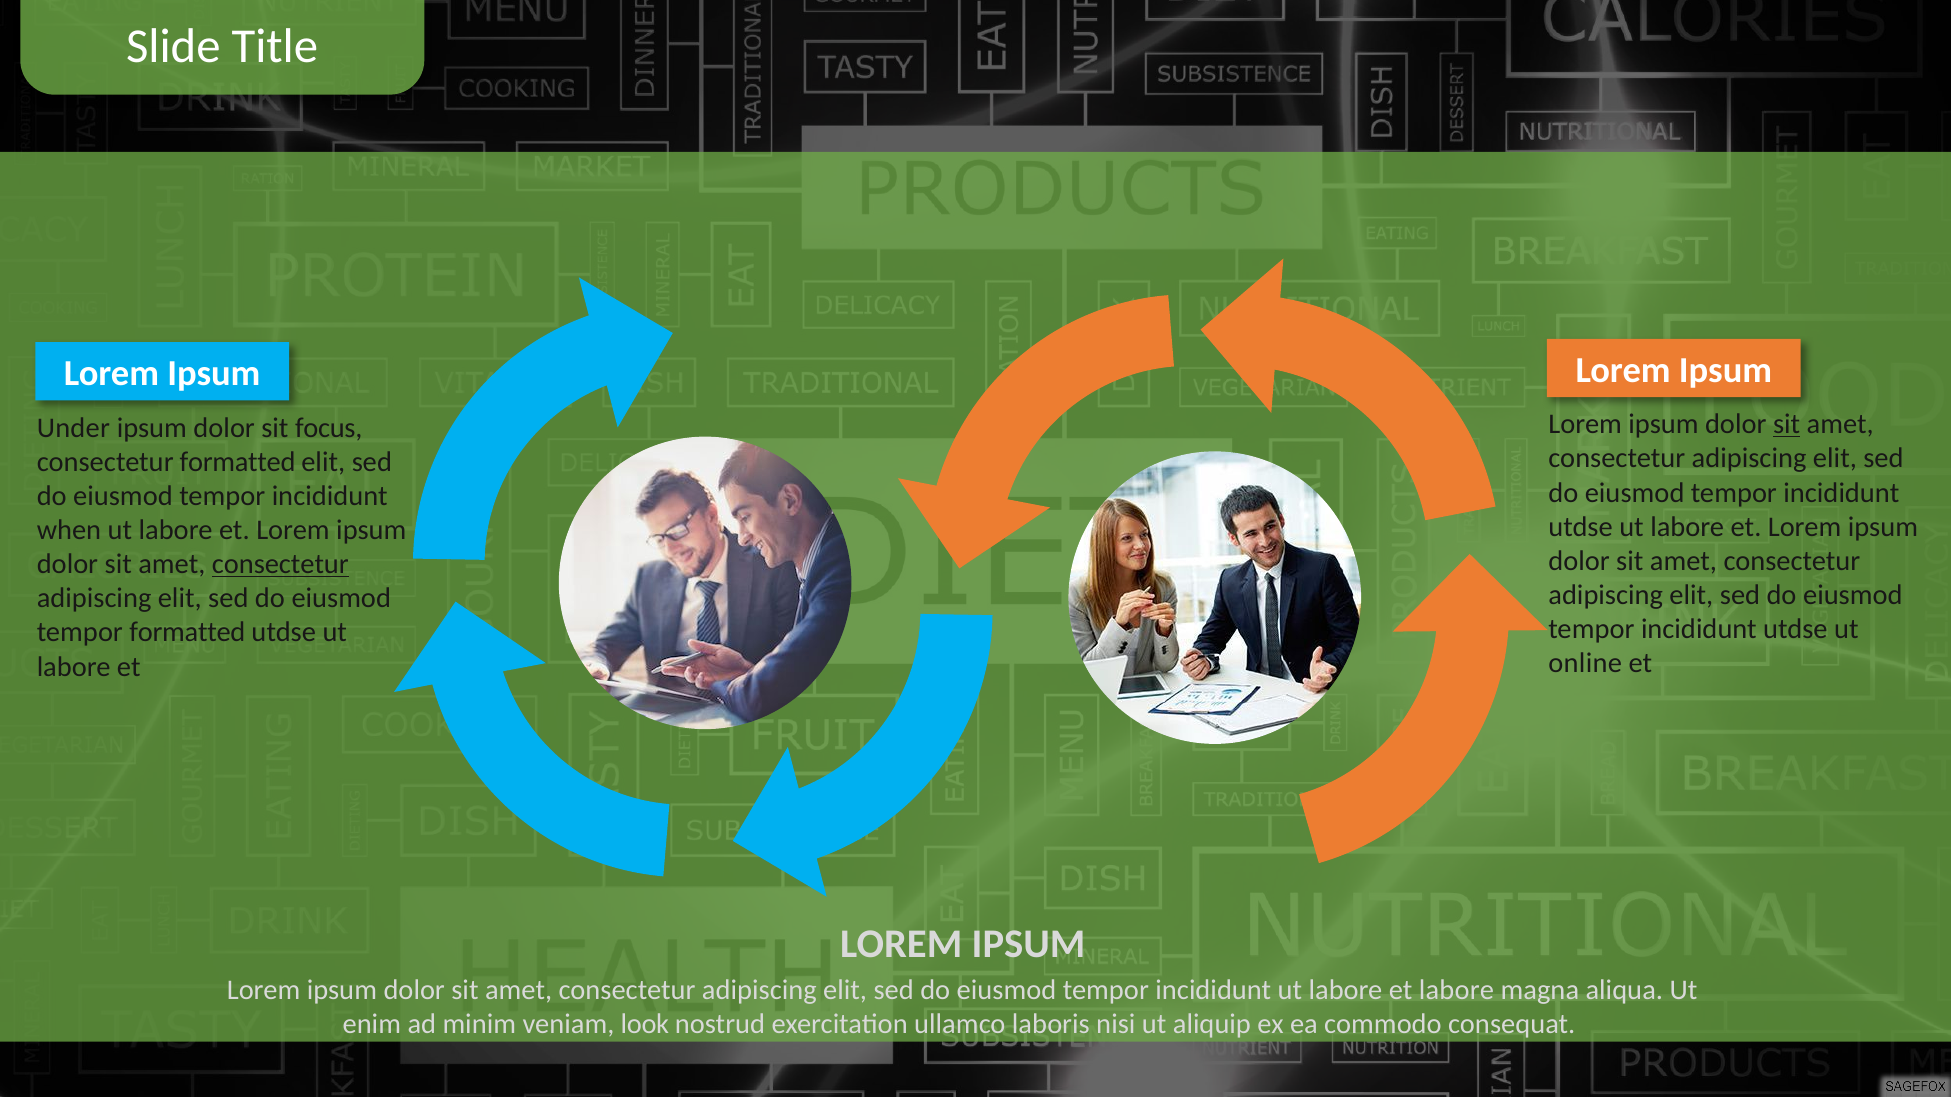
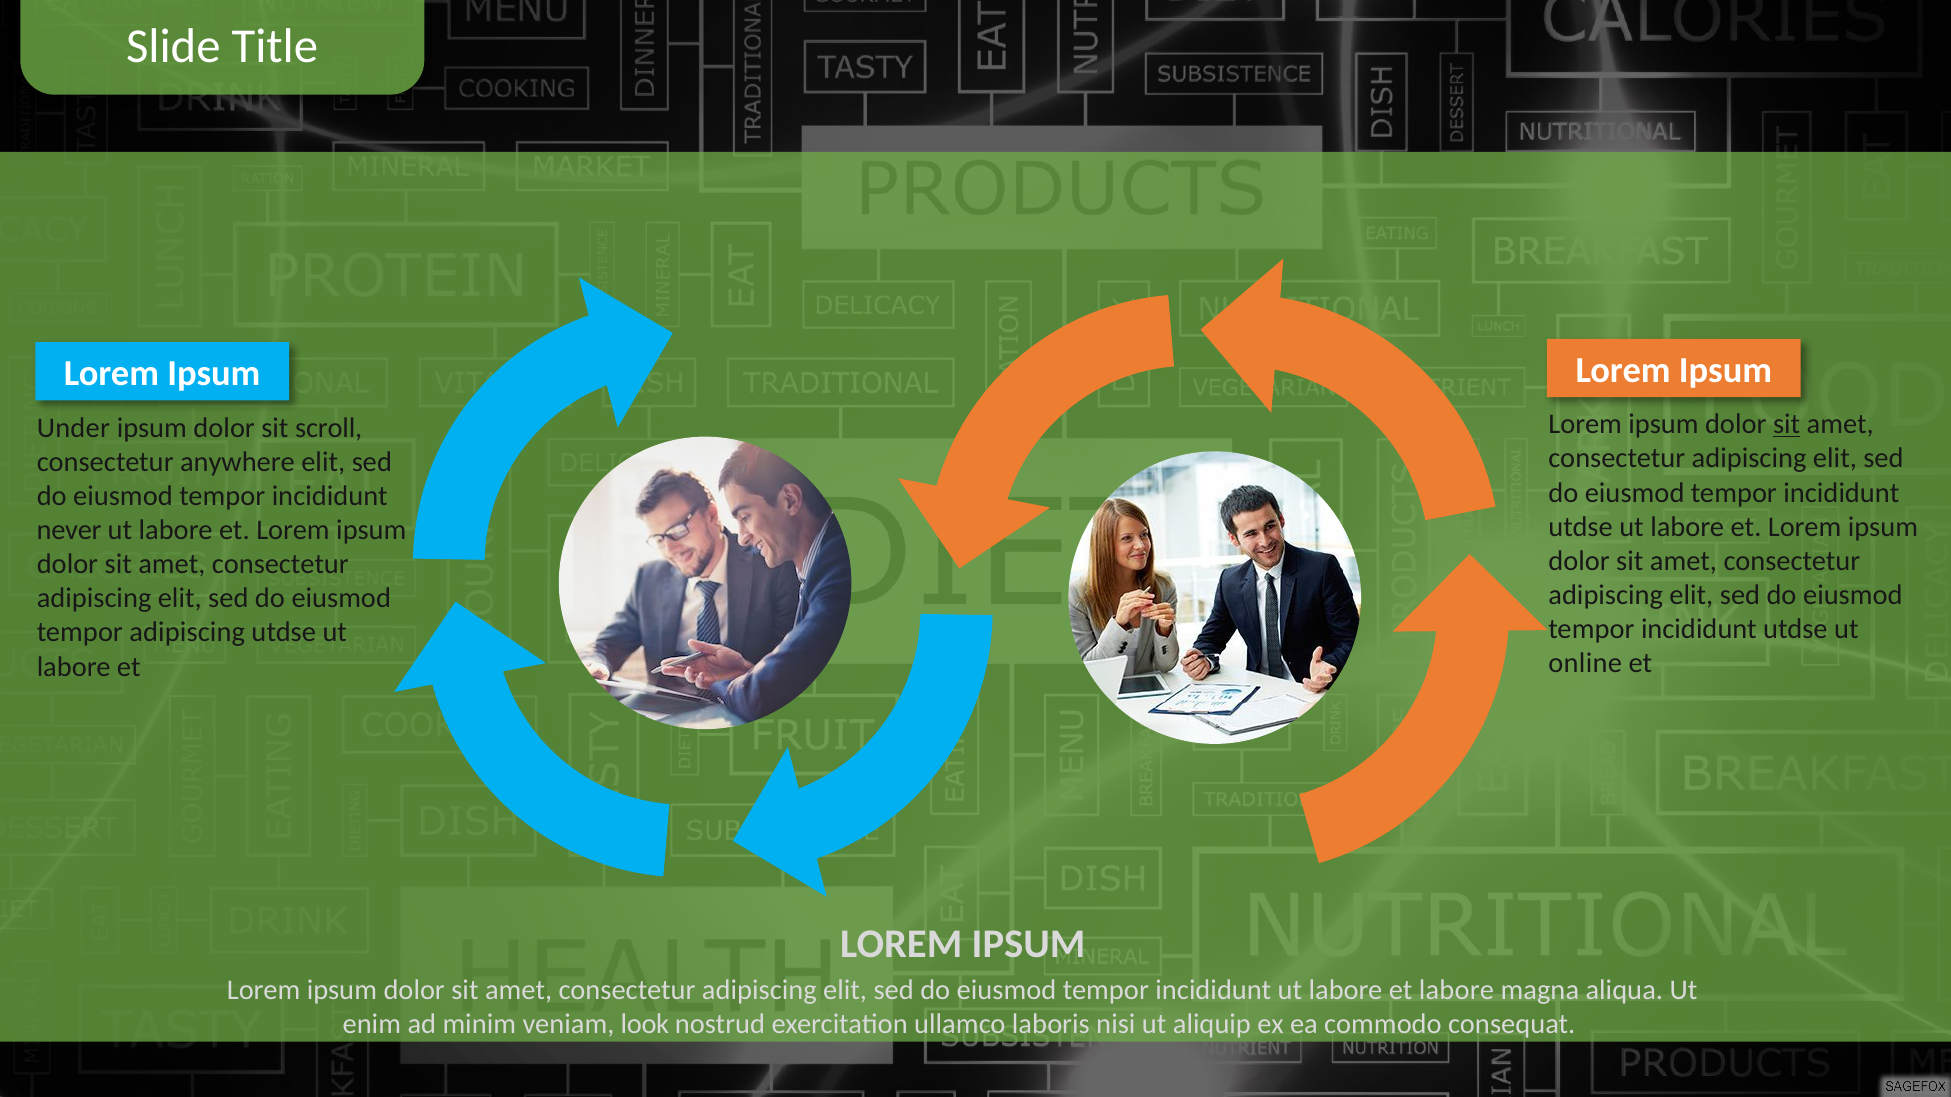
focus: focus -> scroll (329, 428)
consectetur formatted: formatted -> anywhere (237, 462)
when: when -> never (69, 530)
consectetur underline: present -> none (280, 564)
tempor formatted: formatted -> adipiscing (187, 633)
